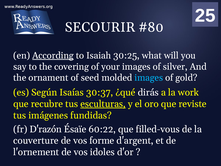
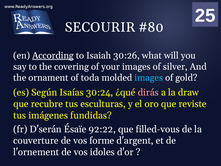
30:25: 30:25 -> 30:26 (126, 55)
seed: seed -> toda (90, 78)
30:37: 30:37 -> 30:24 (100, 92)
dirás colour: white -> pink (148, 92)
work: work -> draw (188, 92)
esculturas underline: present -> none (103, 104)
D'razón: D'razón -> D'serán (46, 129)
60:22: 60:22 -> 92:22 (102, 129)
